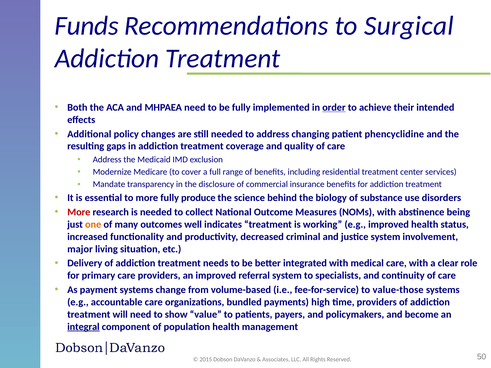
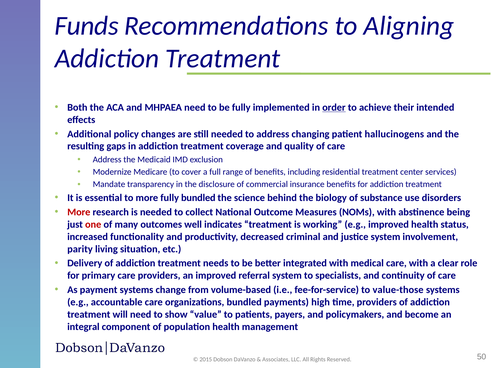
Surgical: Surgical -> Aligning (409, 26)
phencyclidine: phencyclidine -> hallucinogens (394, 134)
fully produce: produce -> bundled (198, 198)
one colour: orange -> red (93, 225)
major: major -> parity (80, 249)
integral underline: present -> none (83, 327)
